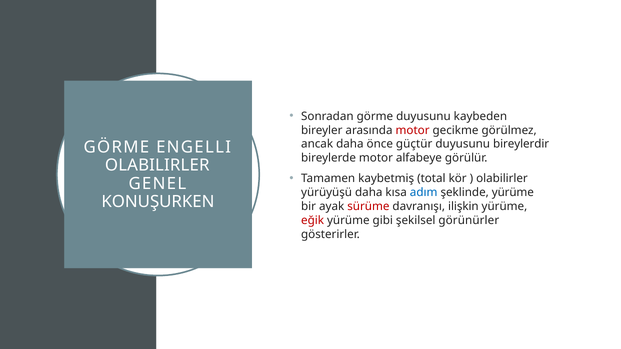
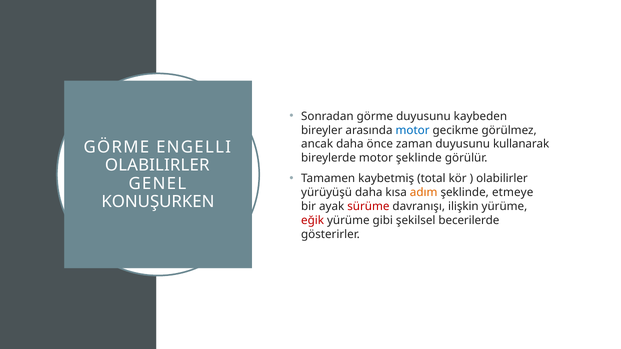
motor colour: red -> blue (413, 130)
güçtür: güçtür -> zaman (414, 144)
bireylerdir: bireylerdir -> kullanarak (521, 144)
motor alfabeye: alfabeye -> şeklinde (419, 158)
adım colour: blue -> orange (424, 193)
şeklinde yürüme: yürüme -> etmeye (513, 193)
görünürler: görünürler -> becerilerde (469, 221)
